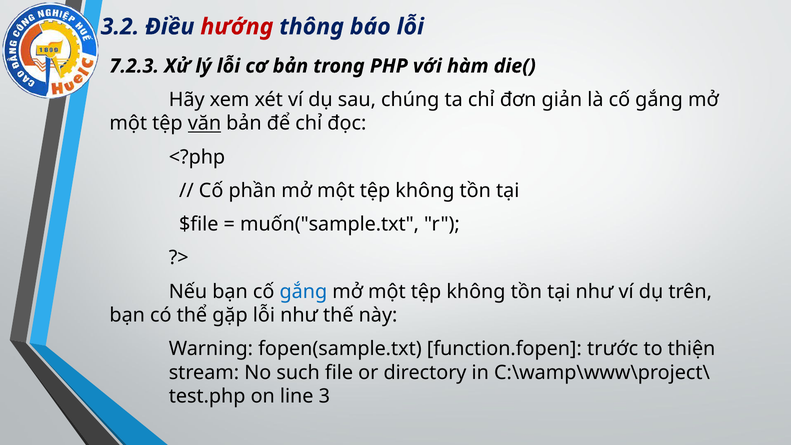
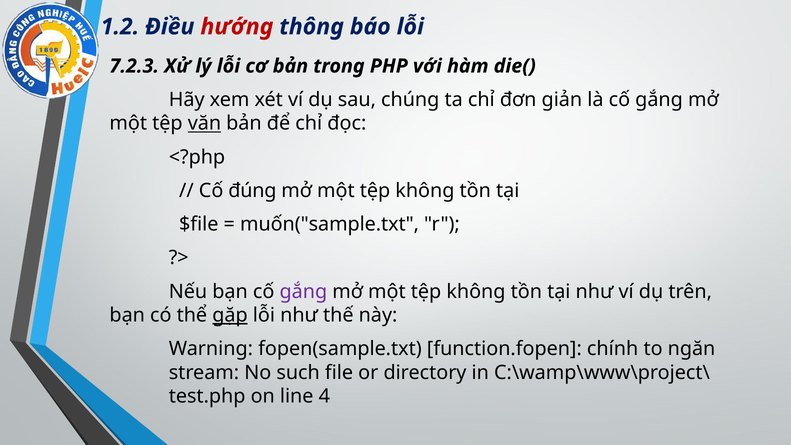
3.2: 3.2 -> 1.2 (120, 27)
phần: phần -> đúng (252, 191)
gắng colour: blue -> purple (303, 291)
gặp underline: none -> present (230, 315)
trước: trước -> chính (613, 349)
thiện: thiện -> ngăn (692, 349)
3: 3 -> 4 (324, 396)
